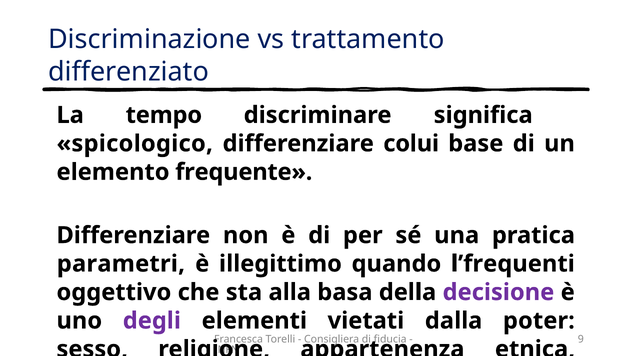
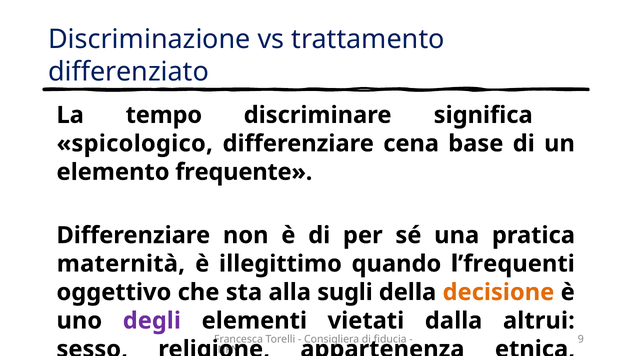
colui: colui -> cena (411, 143)
parametri: parametri -> maternità (121, 263)
basa: basa -> sugli (345, 292)
decisione colour: purple -> orange (498, 292)
poter: poter -> altrui (539, 320)
